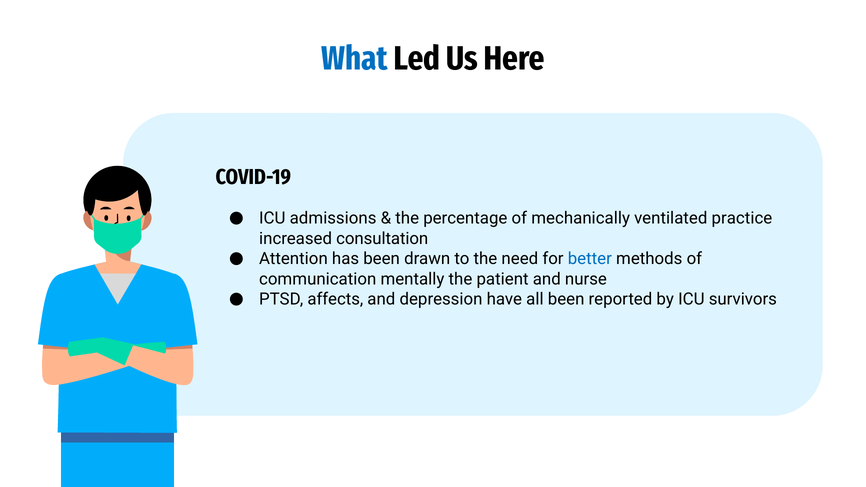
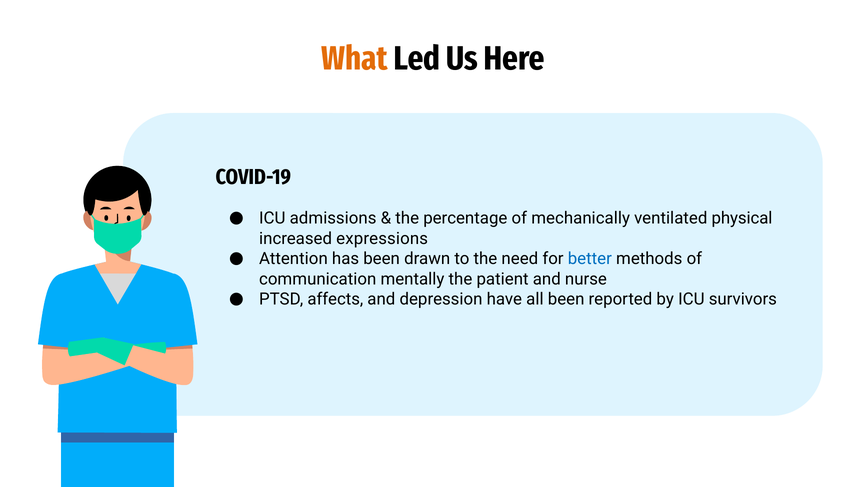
What colour: blue -> orange (354, 59)
practice: practice -> physical (742, 218)
consultation: consultation -> expressions (382, 239)
